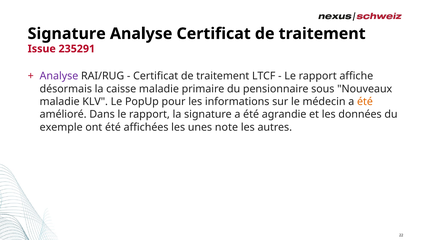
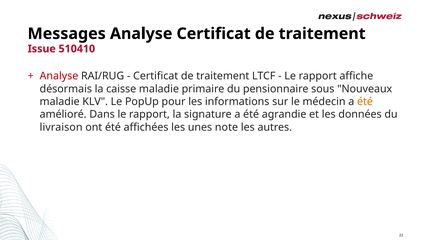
Signature: Signature -> Messages (67, 34)
235291: 235291 -> 510410 (77, 49)
Analyse colour: purple -> red (59, 76)
exemple: exemple -> livraison (61, 127)
